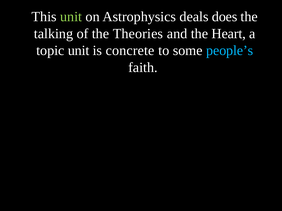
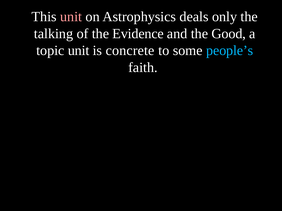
unit colour: light green -> pink (71, 17)
does: does -> only (225, 17)
Theories: Theories -> Evidence (138, 34)
Heart: Heart -> Good (229, 34)
